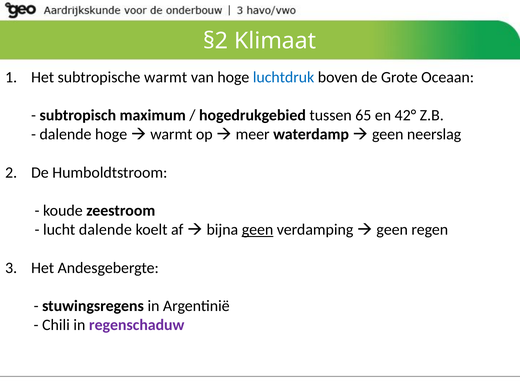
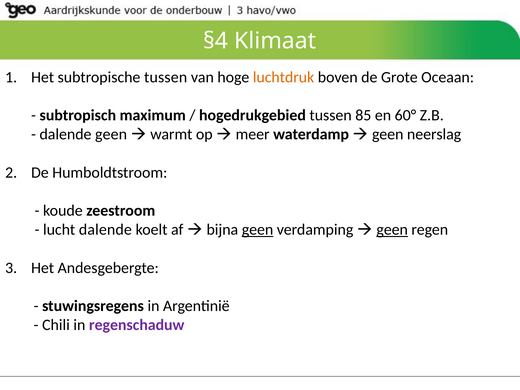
§2: §2 -> §4 (216, 41)
subtropische warmt: warmt -> tussen (166, 77)
luchtdruk colour: blue -> orange (284, 77)
65: 65 -> 85 (363, 115)
42°: 42° -> 60° (405, 115)
dalende hoge: hoge -> geen (111, 134)
geen underline: none -> present (392, 230)
